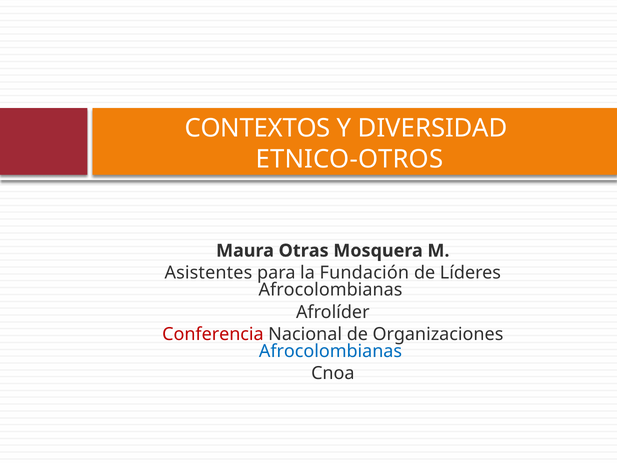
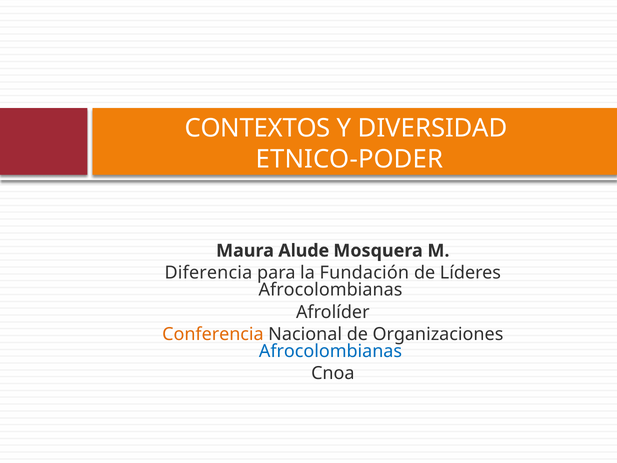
ETNICO-OTROS: ETNICO-OTROS -> ETNICO-PODER (349, 159)
Otras: Otras -> Alude (304, 251)
Asistentes: Asistentes -> Diferencia (208, 273)
Conferencia colour: red -> orange (213, 334)
